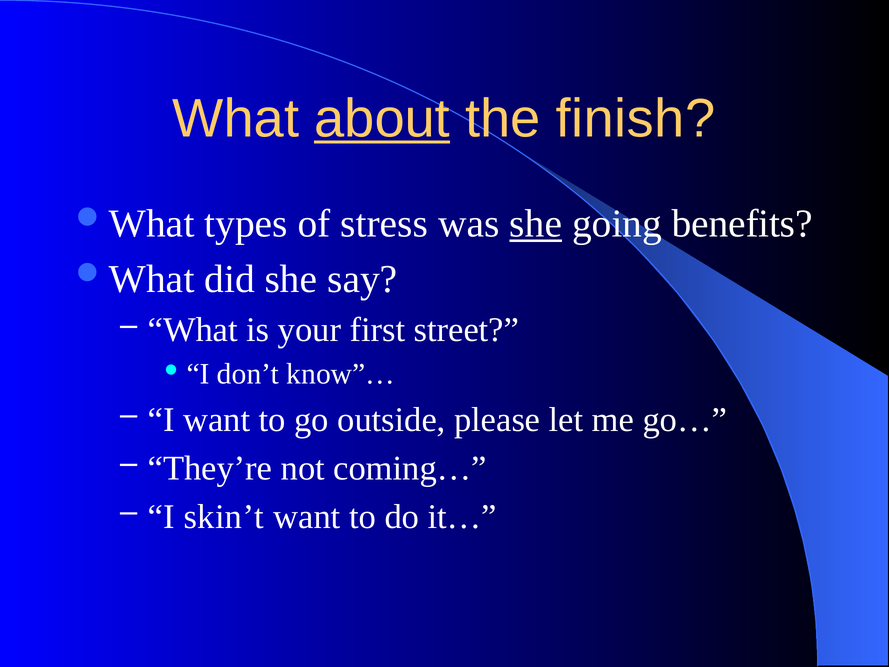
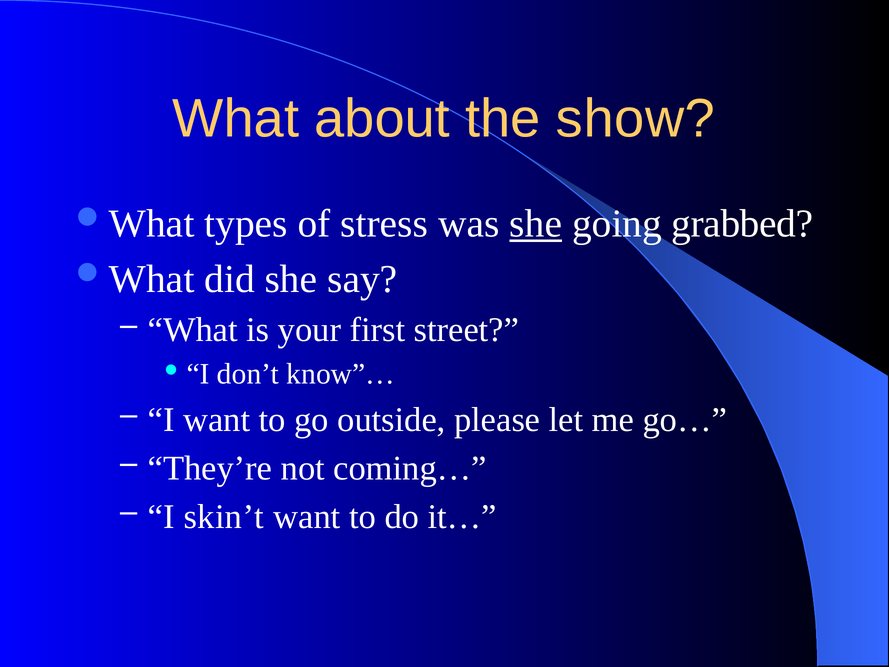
about underline: present -> none (382, 119)
finish: finish -> show (635, 119)
benefits: benefits -> grabbed (742, 224)
